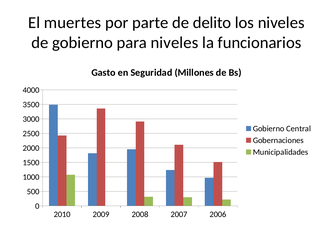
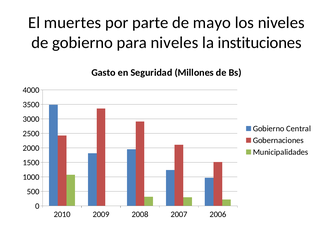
delito: delito -> mayo (212, 23)
funcionarios: funcionarios -> instituciones (260, 43)
